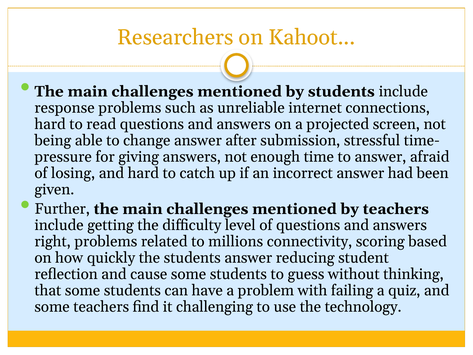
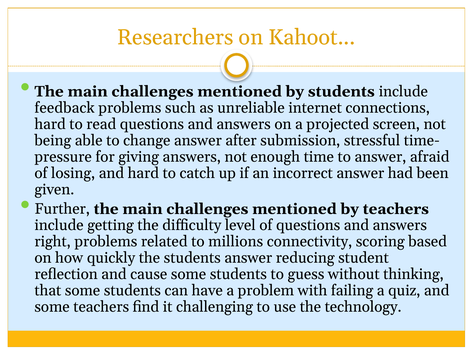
response: response -> feedback (65, 108)
